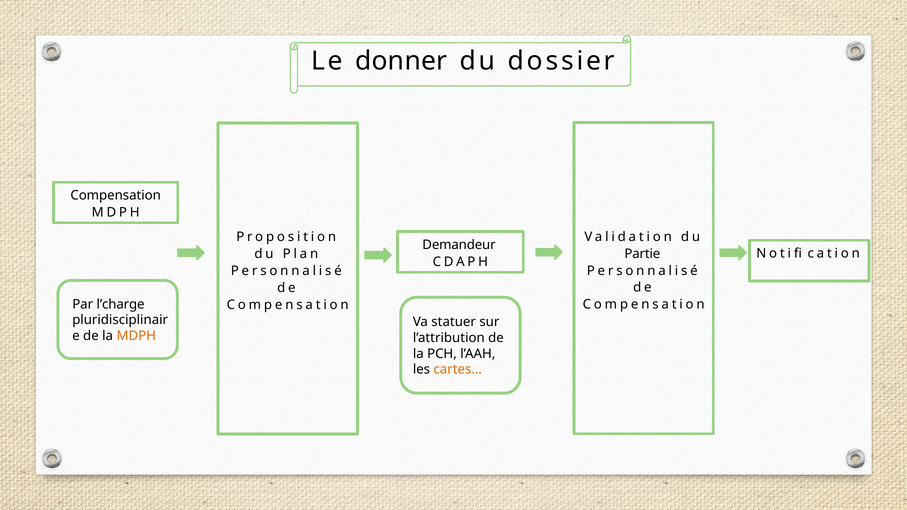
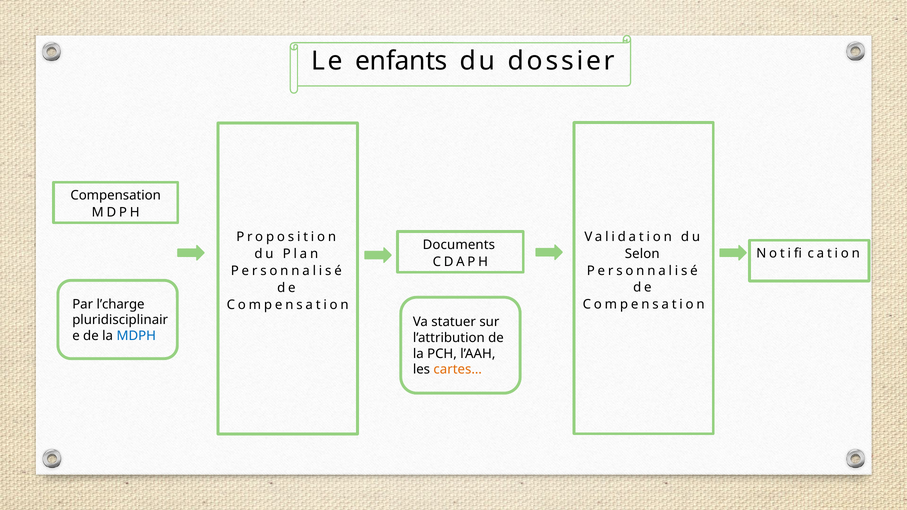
donner: donner -> enfants (401, 61)
Demandeur: Demandeur -> Documents (459, 245)
Partie: Partie -> Selon (642, 254)
MDPH colour: orange -> blue (136, 336)
